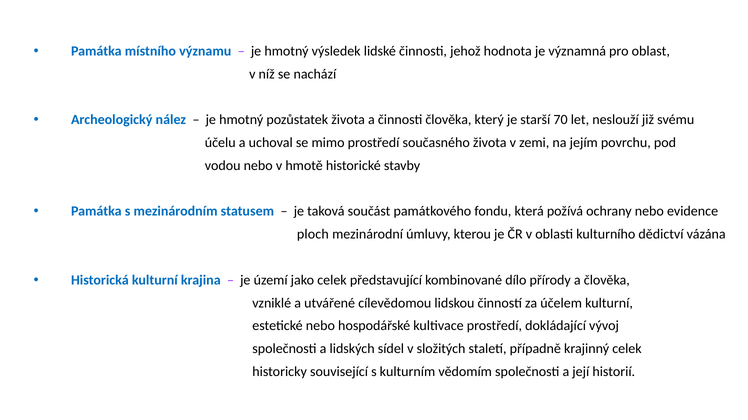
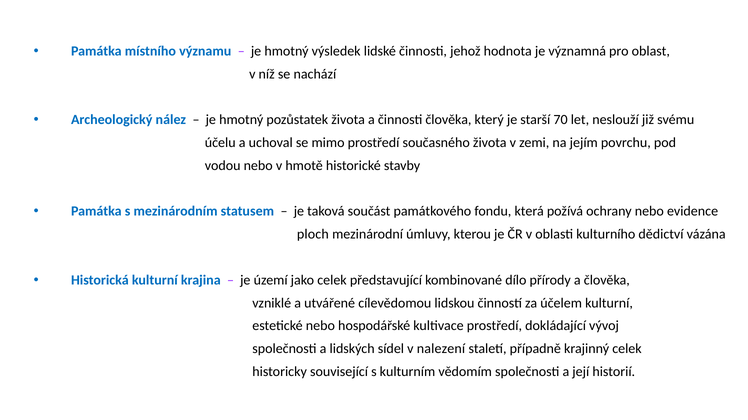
složitých: složitých -> nalezení (441, 349)
